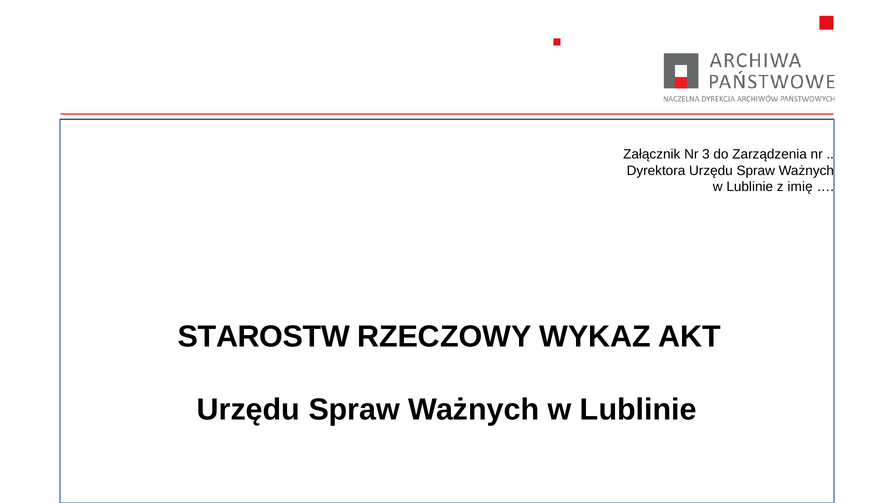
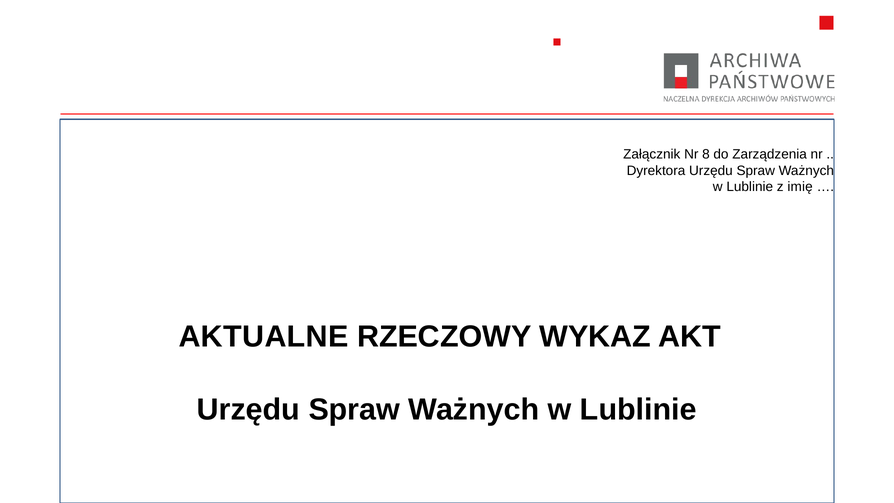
3: 3 -> 8 (706, 154)
STAROSTW: STAROSTW -> AKTUALNE (264, 336)
